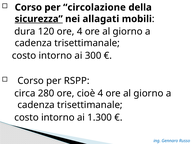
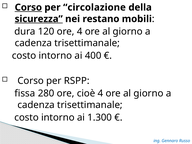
Corso underline: none -> present (28, 7)
allagati: allagati -> restano (101, 19)
300: 300 -> 400 (93, 56)
circa: circa -> fissa (25, 93)
